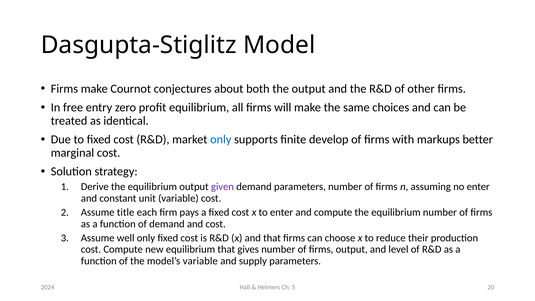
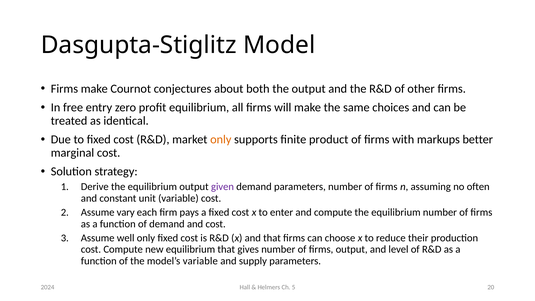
only colour: blue -> orange (221, 140)
develop: develop -> product (329, 140)
no enter: enter -> often (478, 187)
title: title -> vary (126, 212)
